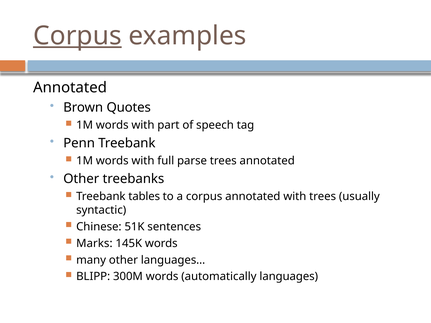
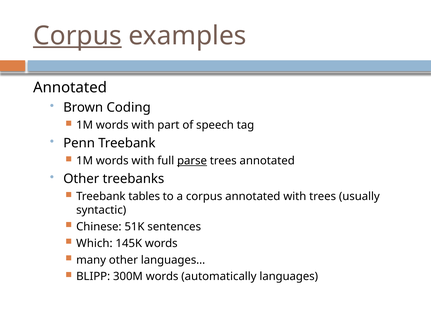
Quotes: Quotes -> Coding (129, 108)
parse underline: none -> present (192, 161)
Marks: Marks -> Which (94, 244)
